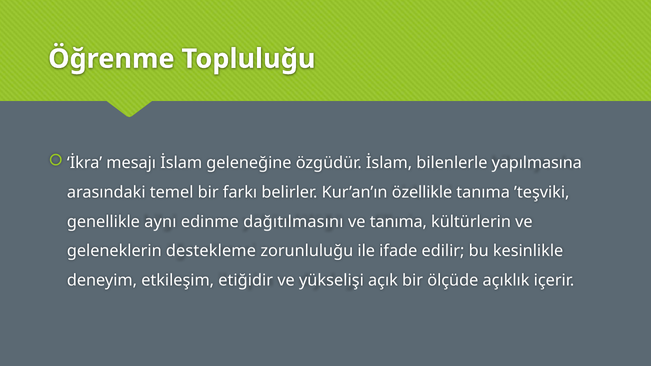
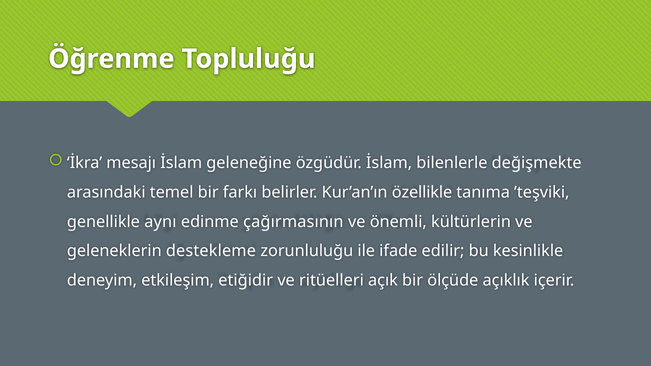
yapılmasına: yapılmasına -> değişmekte (537, 163)
dağıtılmasını: dağıtılmasını -> çağırmasının (293, 222)
ve tanıma: tanıma -> önemli (398, 222)
yükselişi: yükselişi -> ritüelleri (331, 280)
